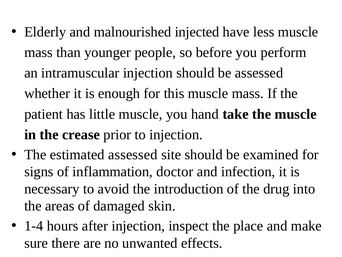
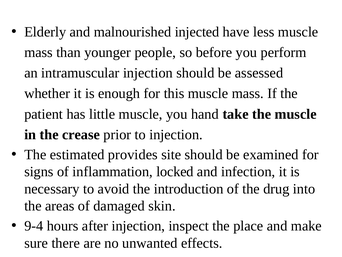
estimated assessed: assessed -> provides (133, 154)
doctor: doctor -> locked (175, 171)
1-4: 1-4 -> 9-4 (34, 226)
